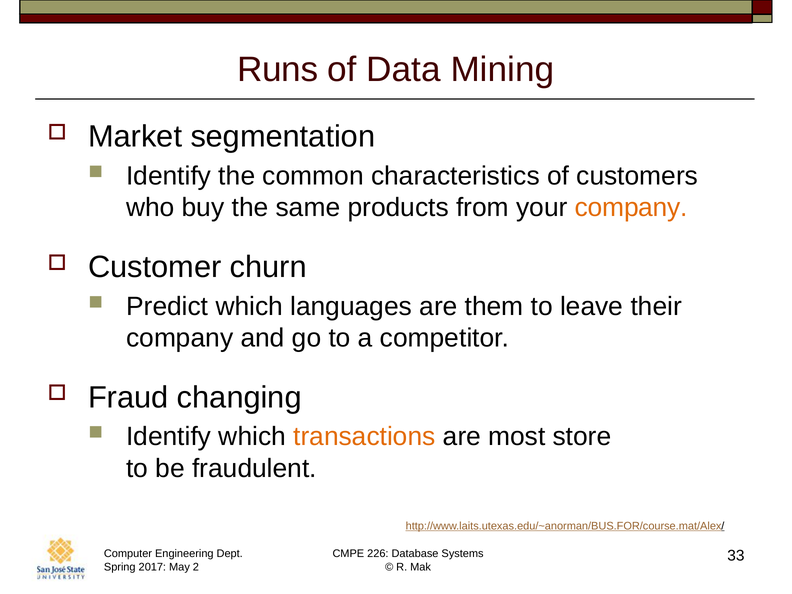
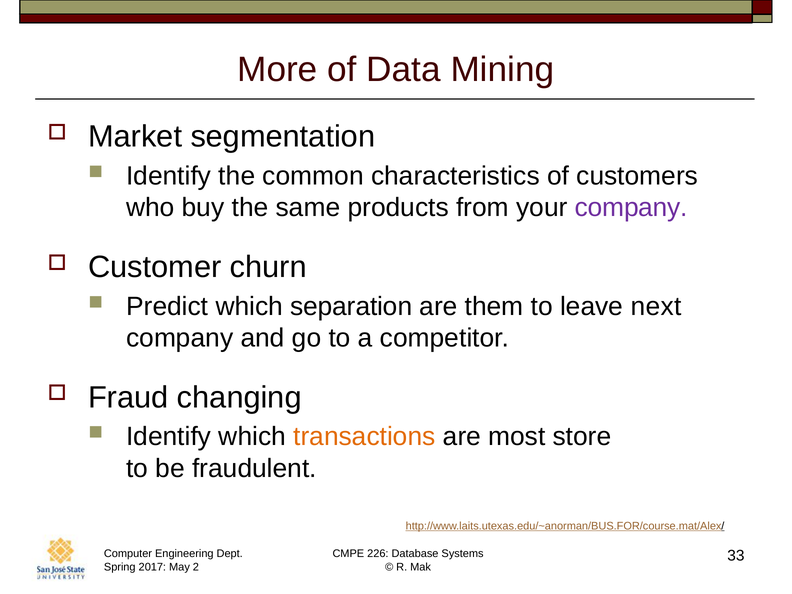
Runs: Runs -> More (277, 70)
company colour: orange -> purple (631, 208)
languages: languages -> separation (351, 306)
their: their -> next (656, 306)
